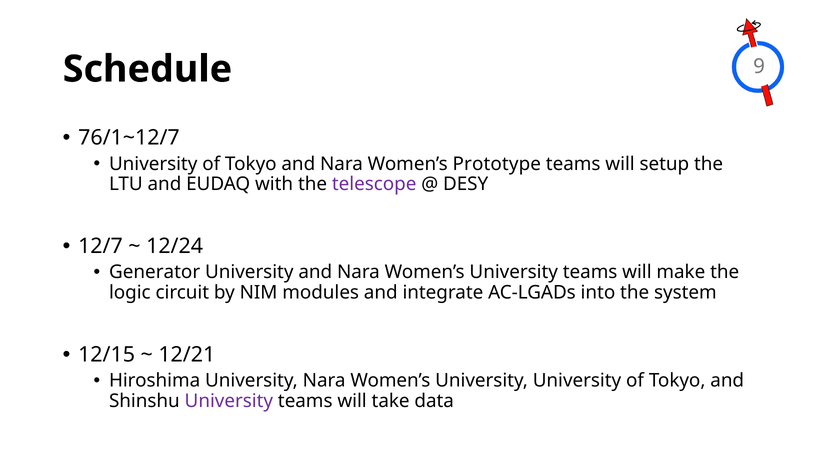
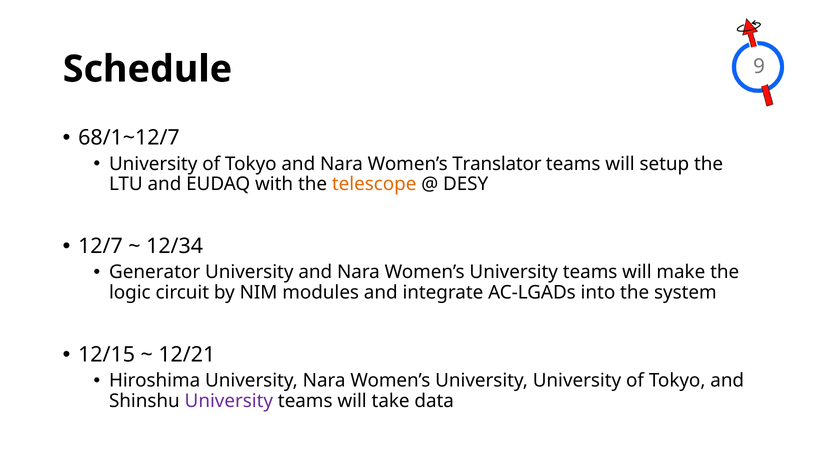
76/1~12/7: 76/1~12/7 -> 68/1~12/7 (129, 138)
Prototype: Prototype -> Translator (497, 164)
telescope colour: purple -> orange (374, 184)
12/24: 12/24 -> 12/34 (175, 246)
